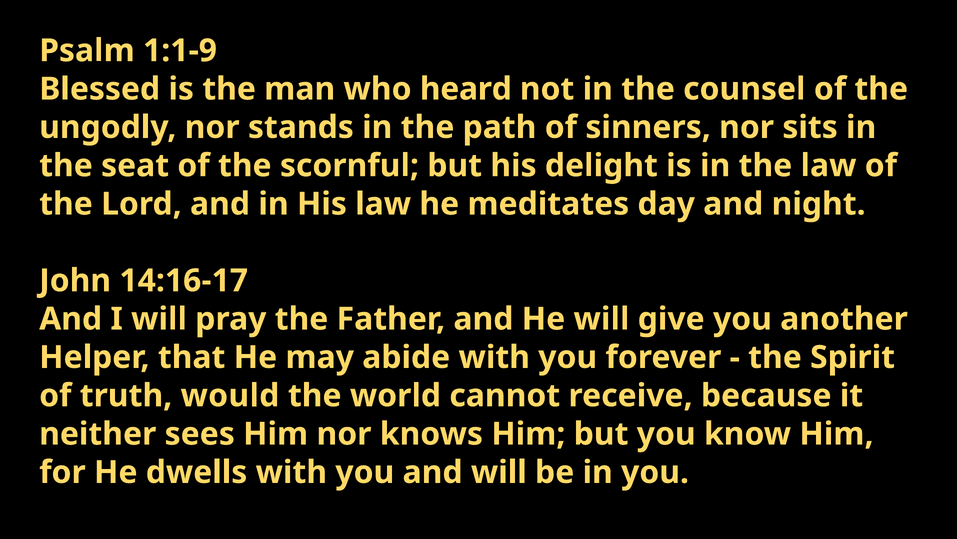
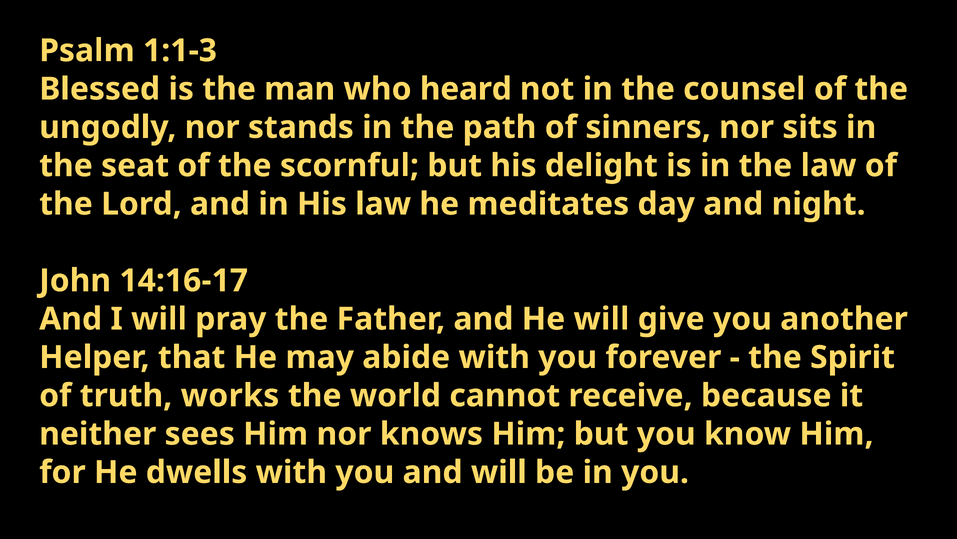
1:1-9: 1:1-9 -> 1:1-3 (180, 51)
would: would -> works (230, 395)
